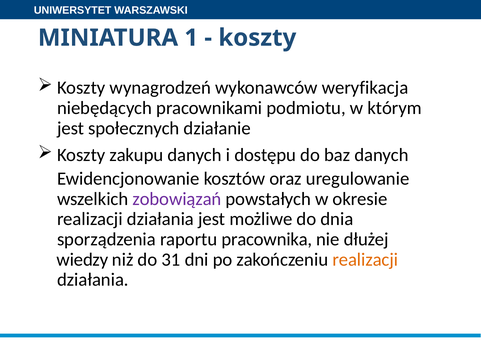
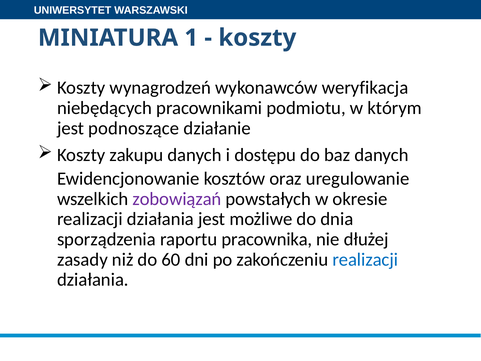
społecznych: społecznych -> podnoszące (134, 128)
wiedzy: wiedzy -> zasady (82, 259)
31: 31 -> 60 (171, 259)
realizacji colour: orange -> blue (365, 259)
